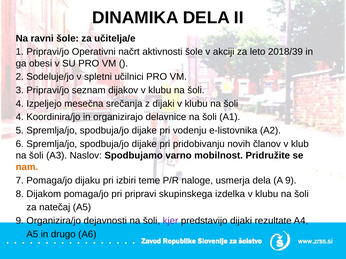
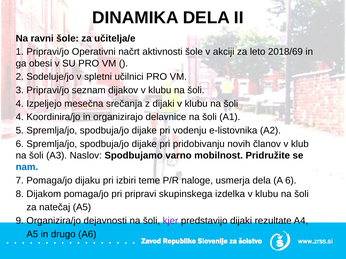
2018/39: 2018/39 -> 2018/69 (285, 52)
nam colour: orange -> blue (27, 167)
A 9: 9 -> 6 (291, 181)
